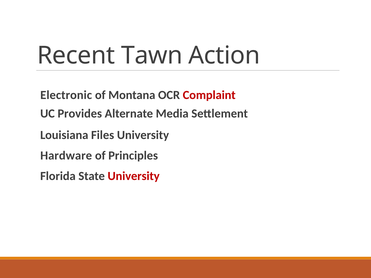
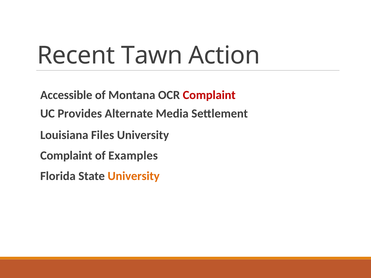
Electronic: Electronic -> Accessible (66, 95)
Hardware: Hardware -> Complaint (66, 156)
Principles: Principles -> Examples (133, 156)
University colour: red -> orange (134, 176)
